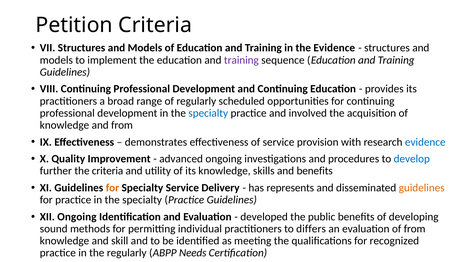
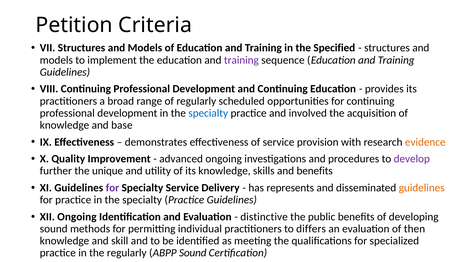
the Evidence: Evidence -> Specified (334, 48)
and from: from -> base (122, 125)
evidence colour: blue -> orange (425, 142)
develop colour: blue -> purple (412, 159)
the criteria: criteria -> unique (108, 171)
for colour: orange -> purple (112, 188)
developed: developed -> distinctive (264, 216)
of from: from -> then (415, 228)
recognized: recognized -> specialized (394, 241)
ABPP Needs: Needs -> Sound (193, 253)
